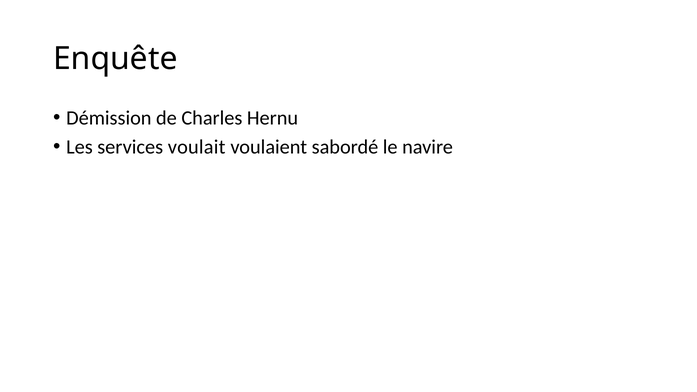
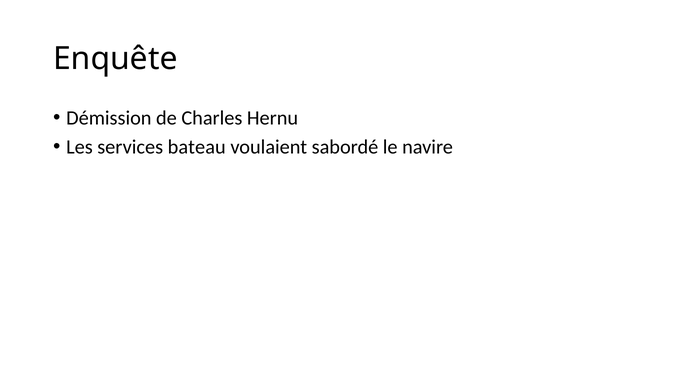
voulait: voulait -> bateau (197, 147)
